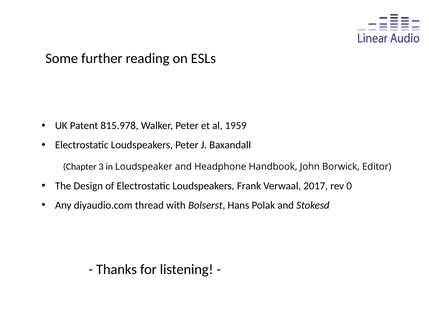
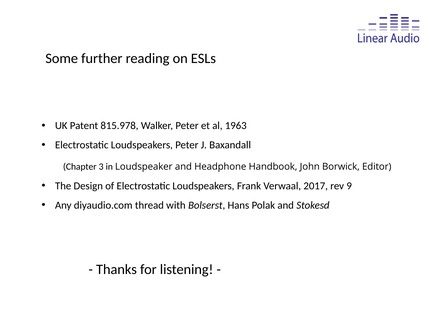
1959: 1959 -> 1963 (236, 126)
0: 0 -> 9 (349, 186)
